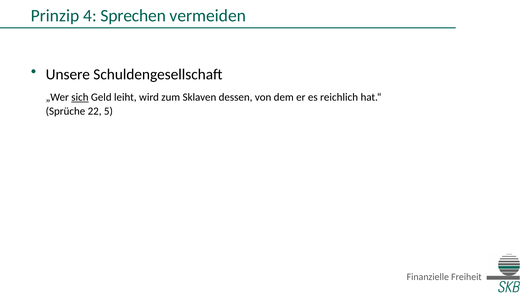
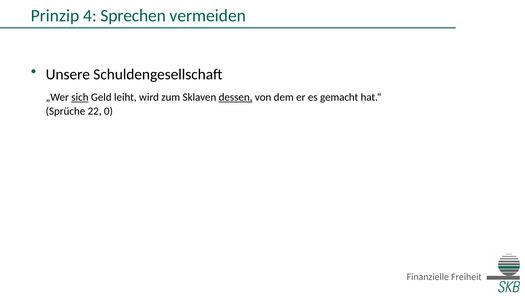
dessen underline: none -> present (236, 97)
reichlich: reichlich -> gemacht (339, 97)
5: 5 -> 0 (108, 111)
